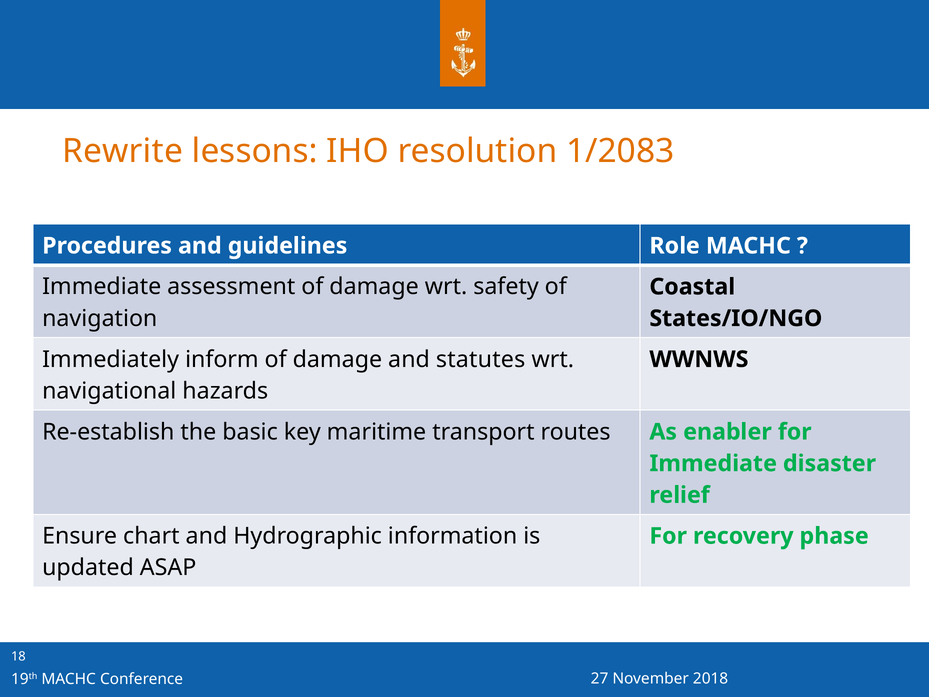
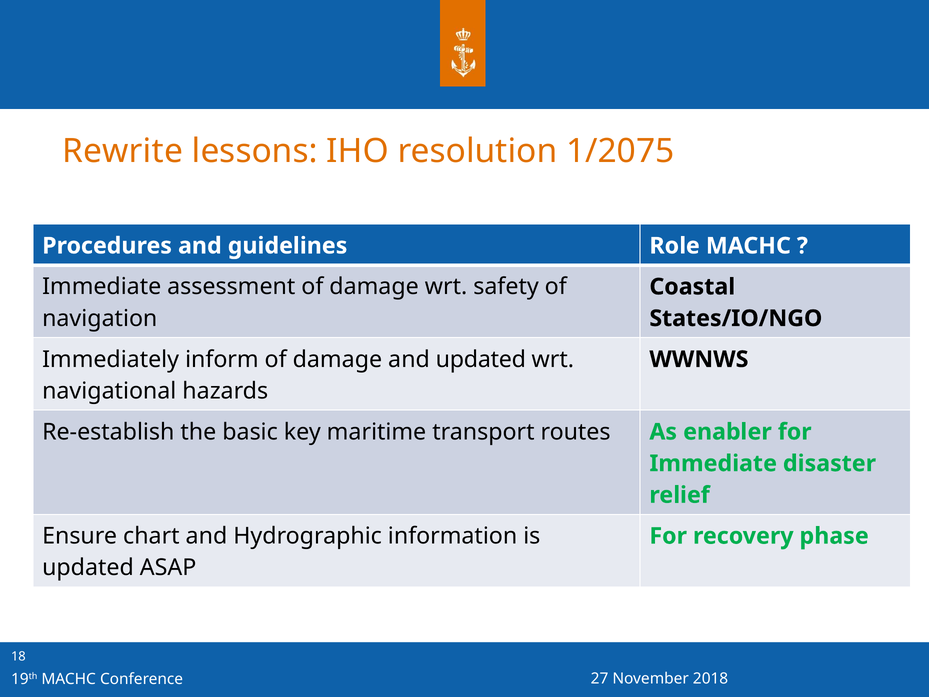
1/2083: 1/2083 -> 1/2075 (620, 151)
and statutes: statutes -> updated (481, 359)
